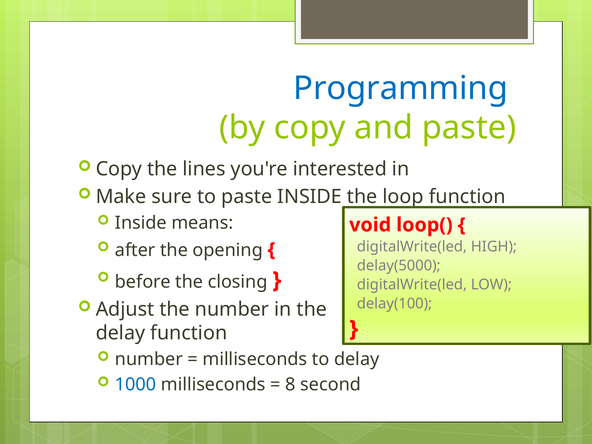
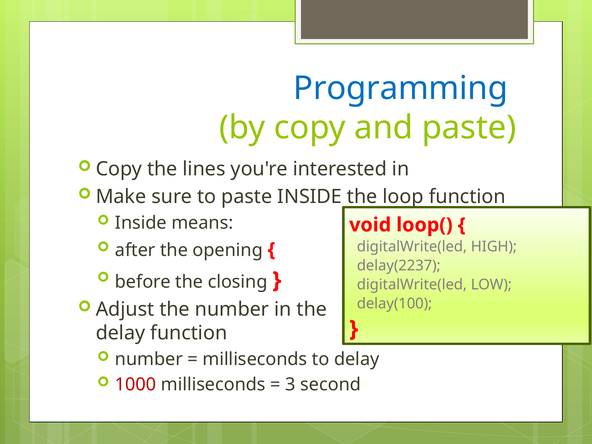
delay(5000: delay(5000 -> delay(2237 (399, 266)
1000 colour: blue -> red (136, 385)
8: 8 -> 3 (290, 385)
